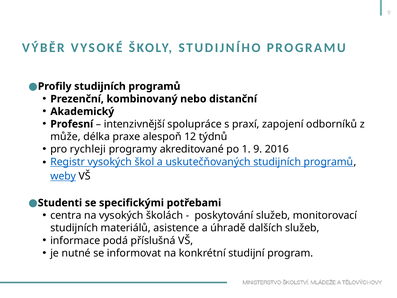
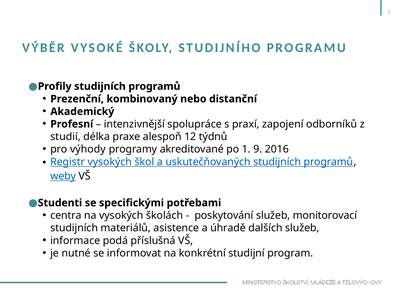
může: může -> studií (65, 137)
rychleji: rychleji -> výhody (88, 149)
